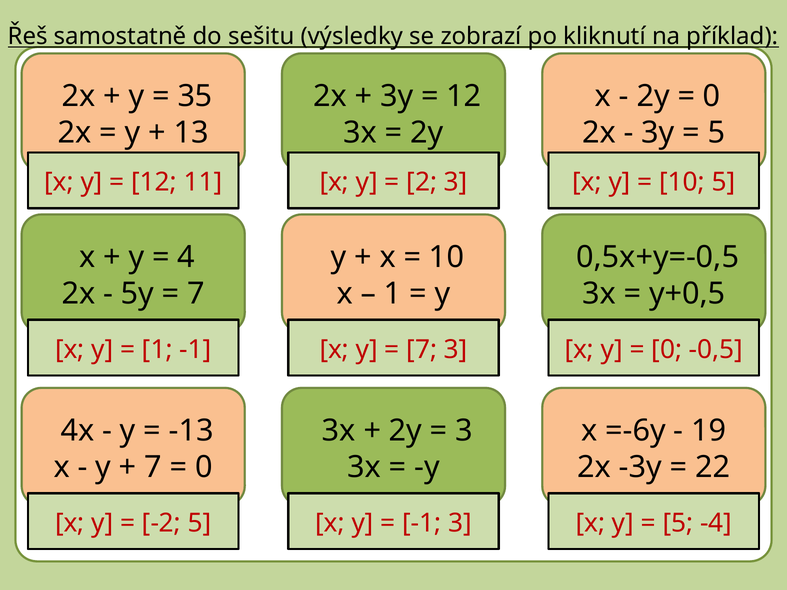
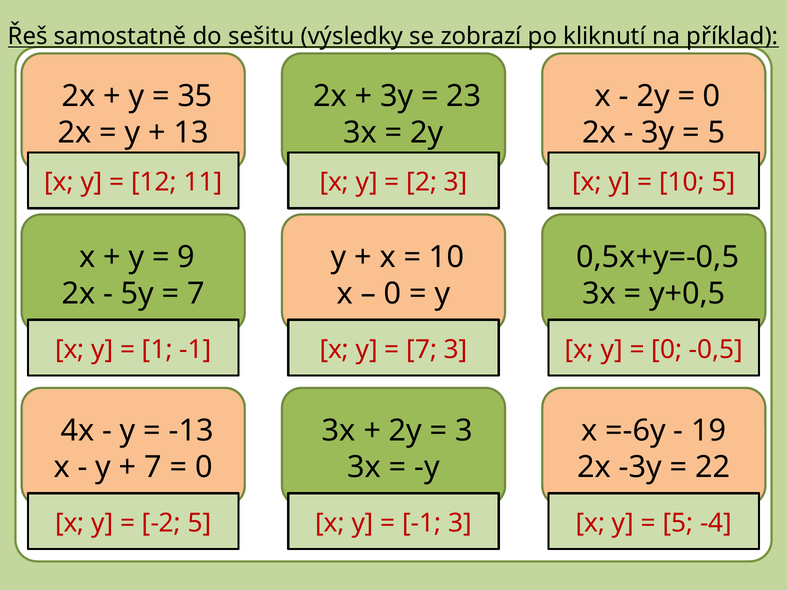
12: 12 -> 23 (464, 96)
4: 4 -> 9 (186, 257)
1: 1 -> 0 (393, 294)
